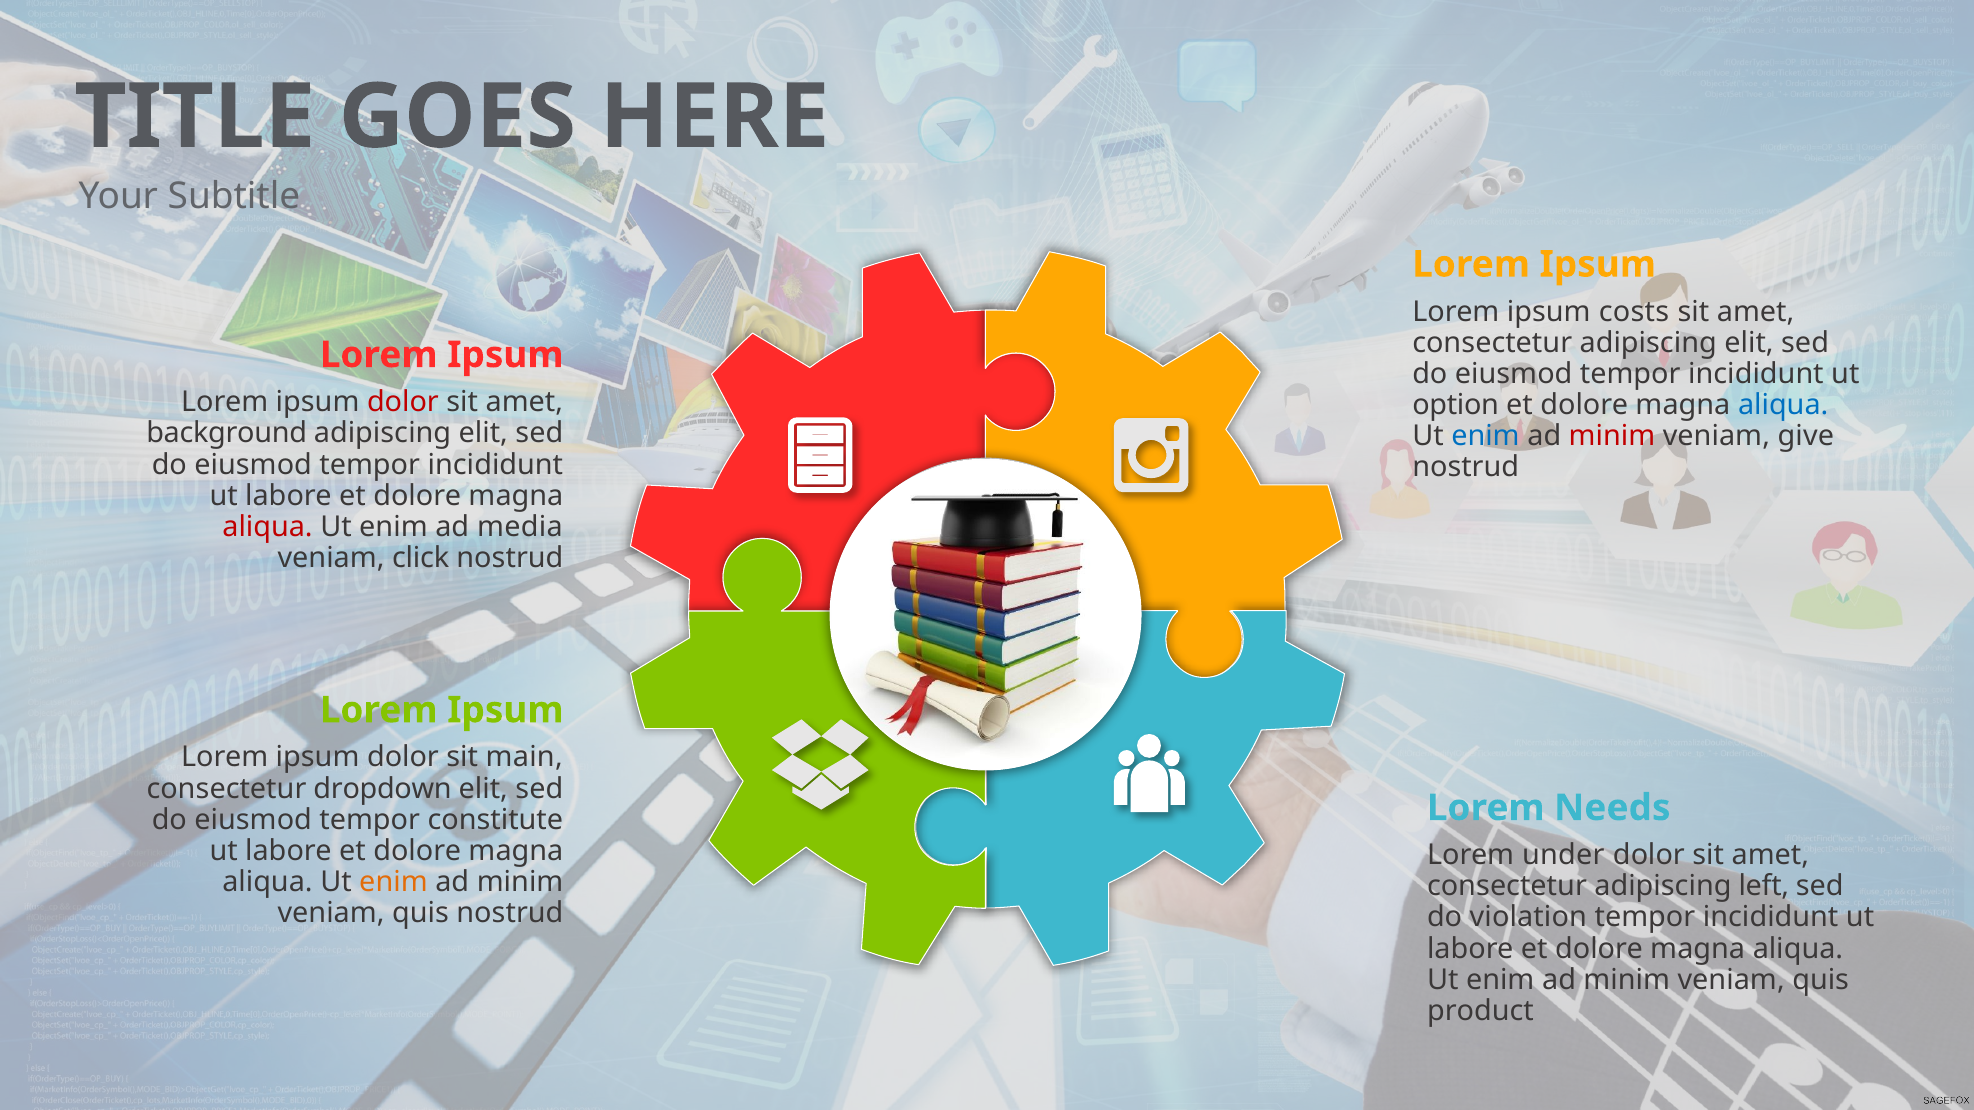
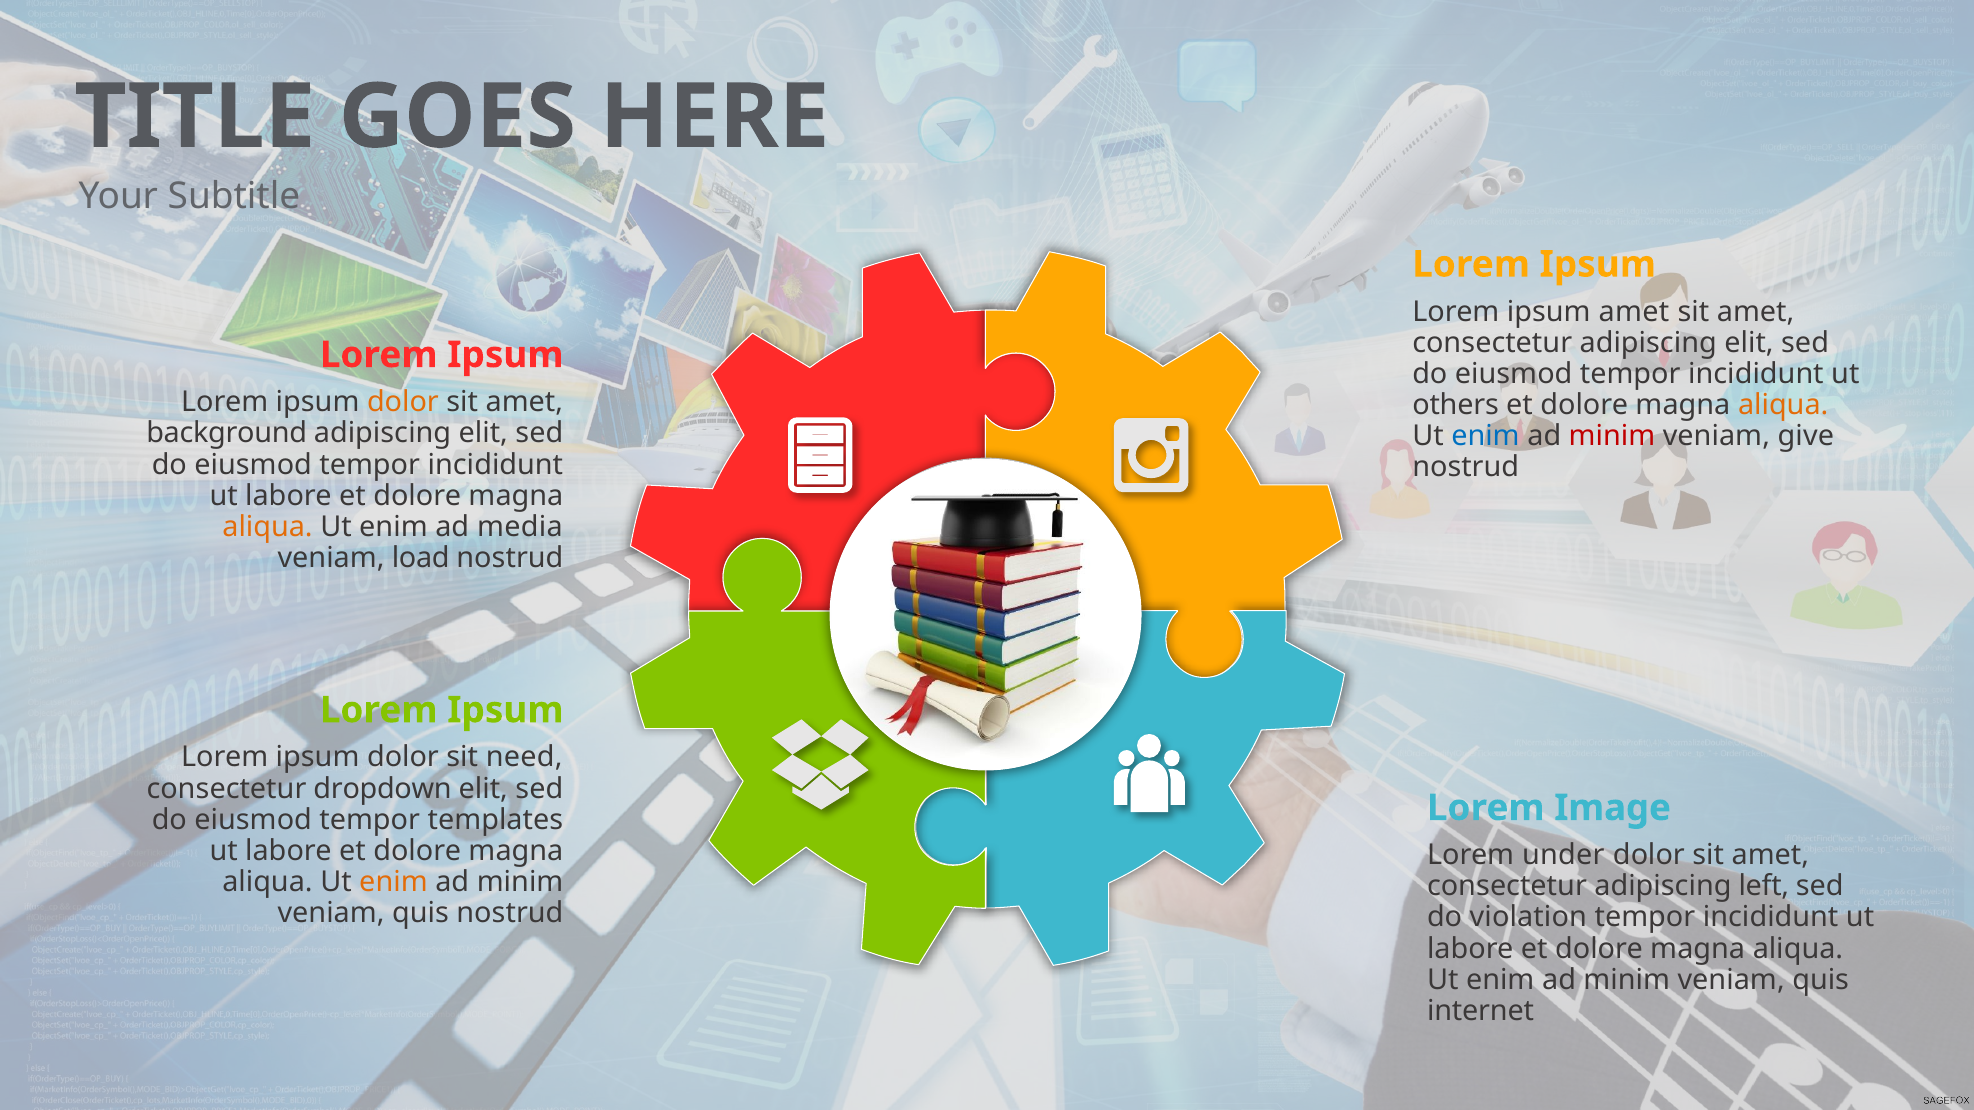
ipsum costs: costs -> amet (1634, 312)
dolor colour: red -> orange (403, 402)
option: option -> others (1456, 405)
aliqua colour: blue -> orange (1783, 405)
aliqua colour: red -> orange (268, 527)
click: click -> load (421, 558)
main: main -> need (524, 758)
Needs: Needs -> Image (1613, 808)
constitute: constitute -> templates (495, 820)
product: product -> internet (1481, 1011)
